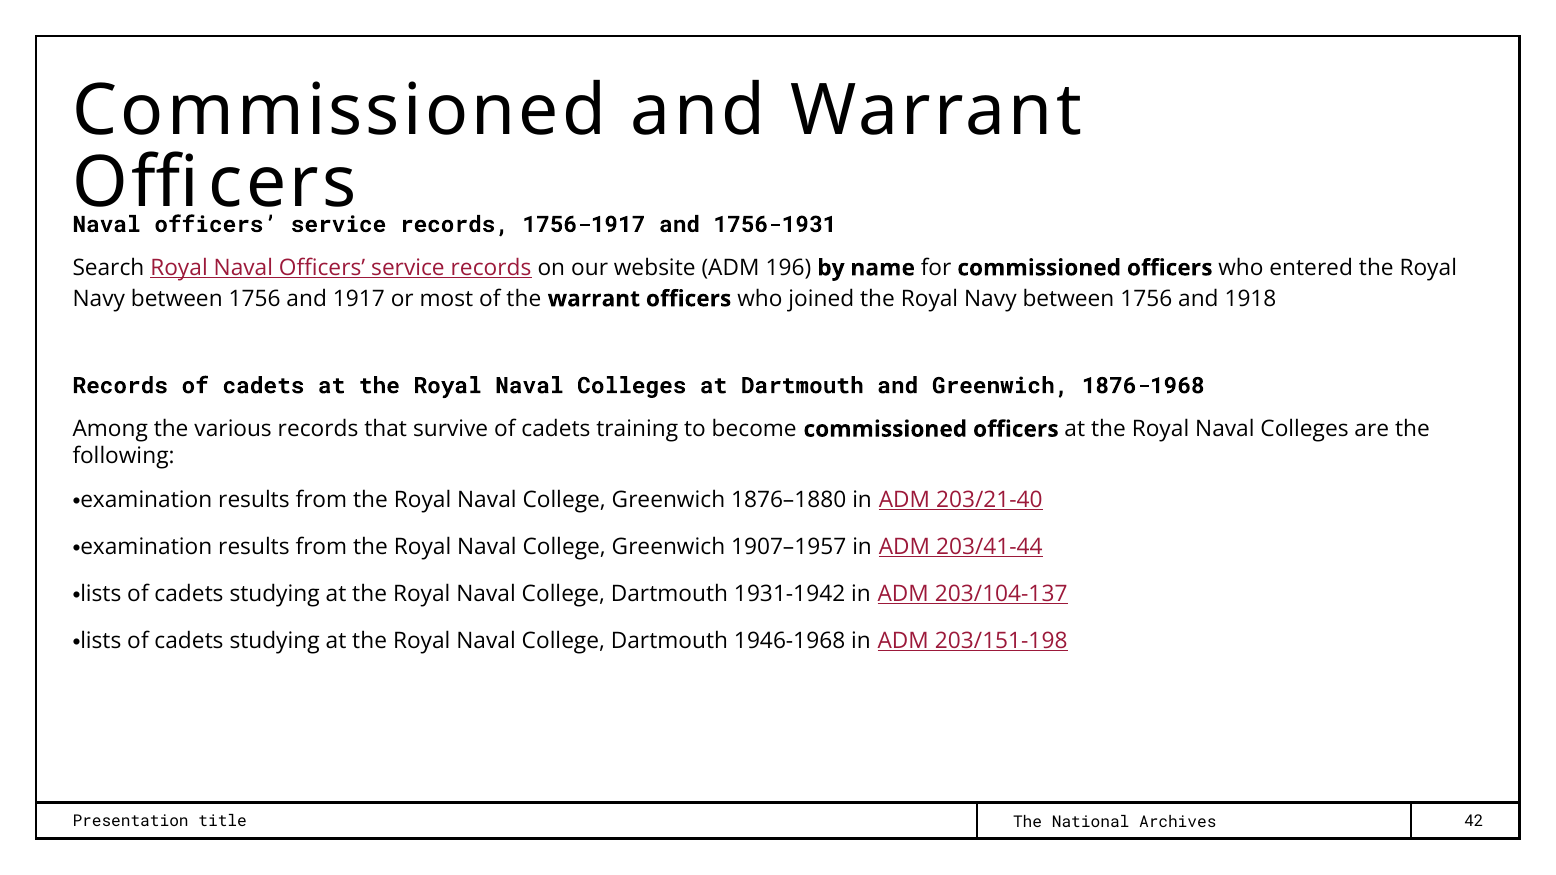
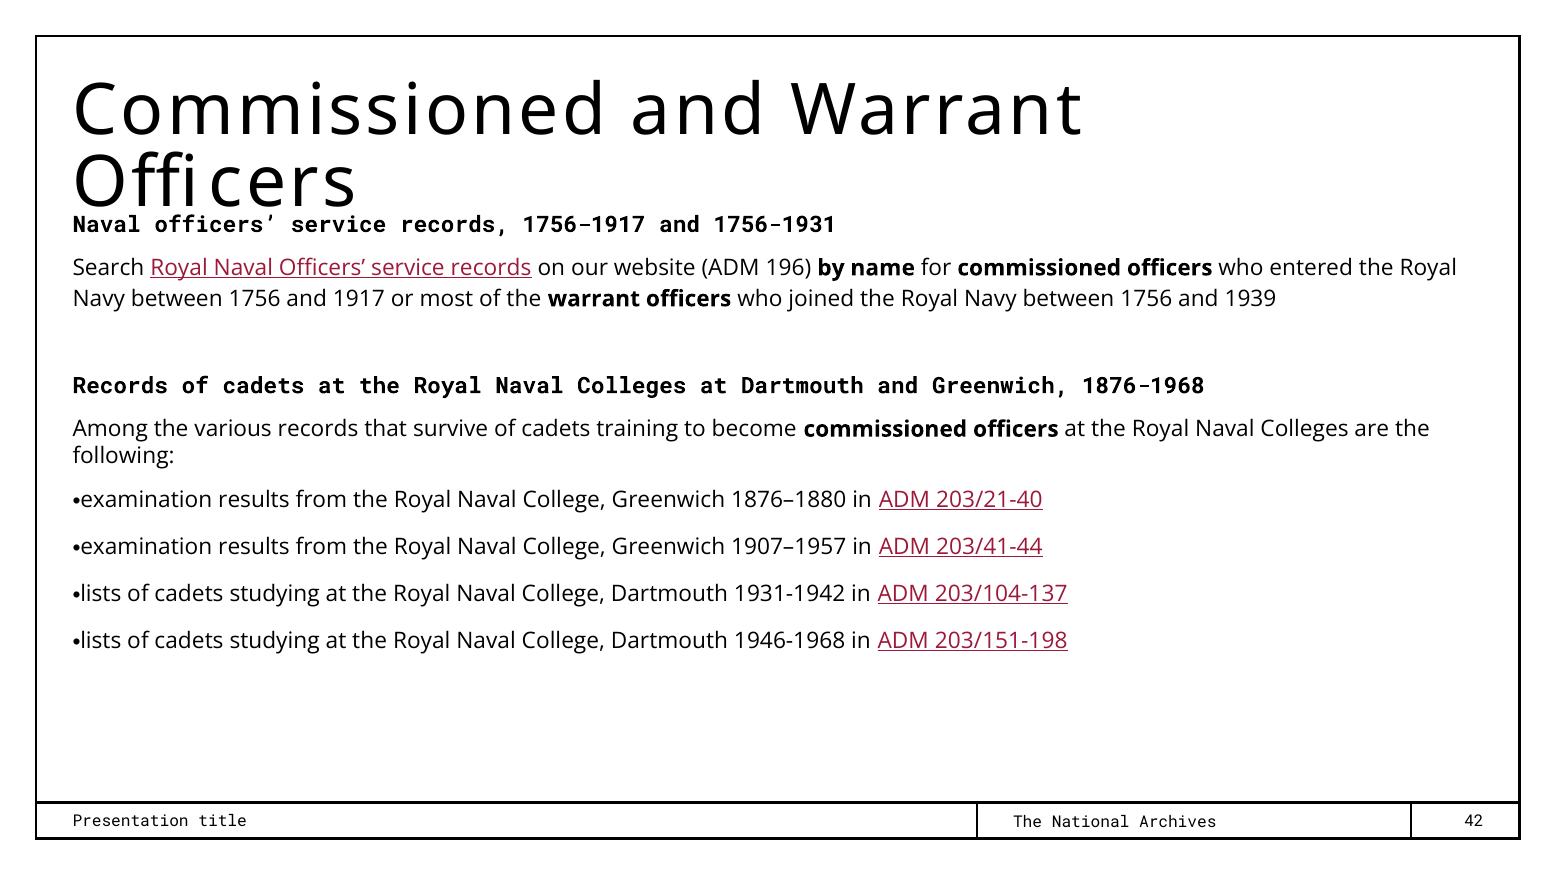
1918: 1918 -> 1939 (1250, 299)
